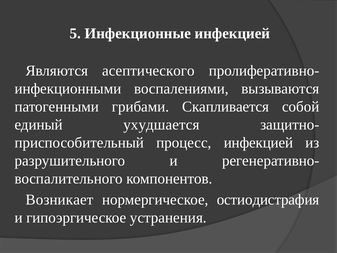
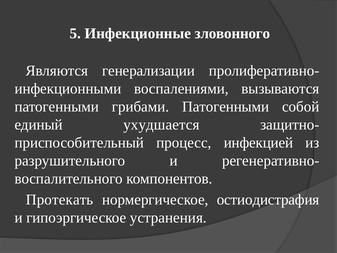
Инфекционные инфекцией: инфекцией -> зловонного (232, 33)
асептического: асептического -> генерализации (148, 71)
грибами Скапливается: Скапливается -> Патогенными (226, 107)
Возникает: Возникает -> Протекать (60, 200)
